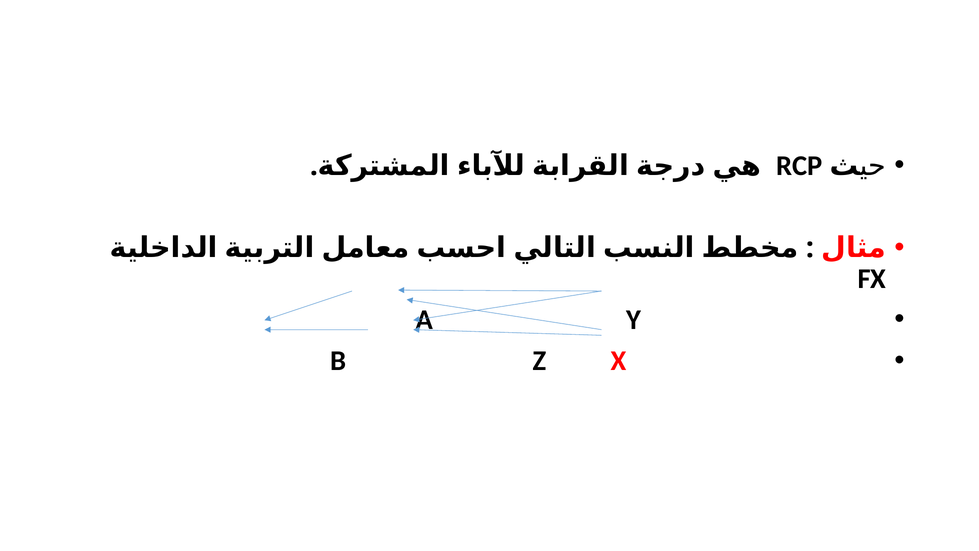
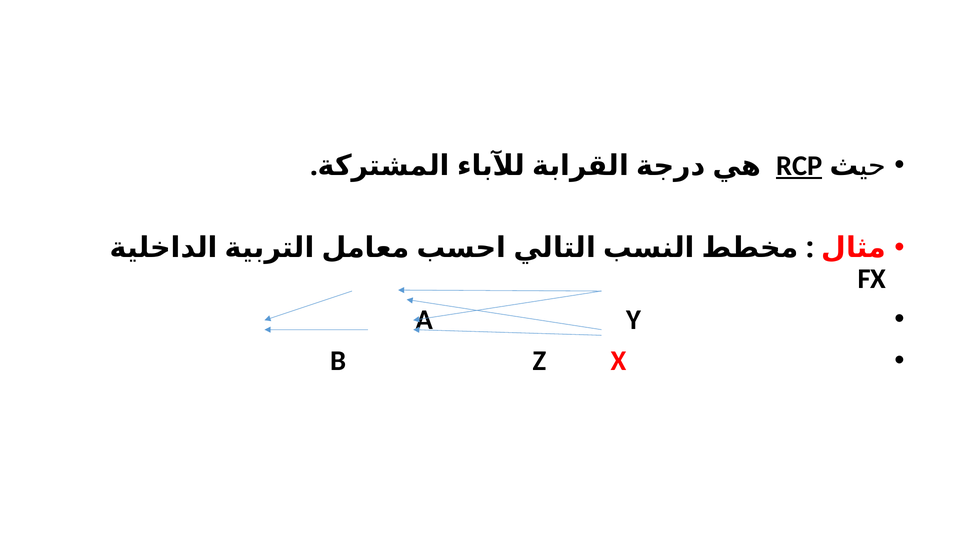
RCP underline: none -> present (799, 166)
